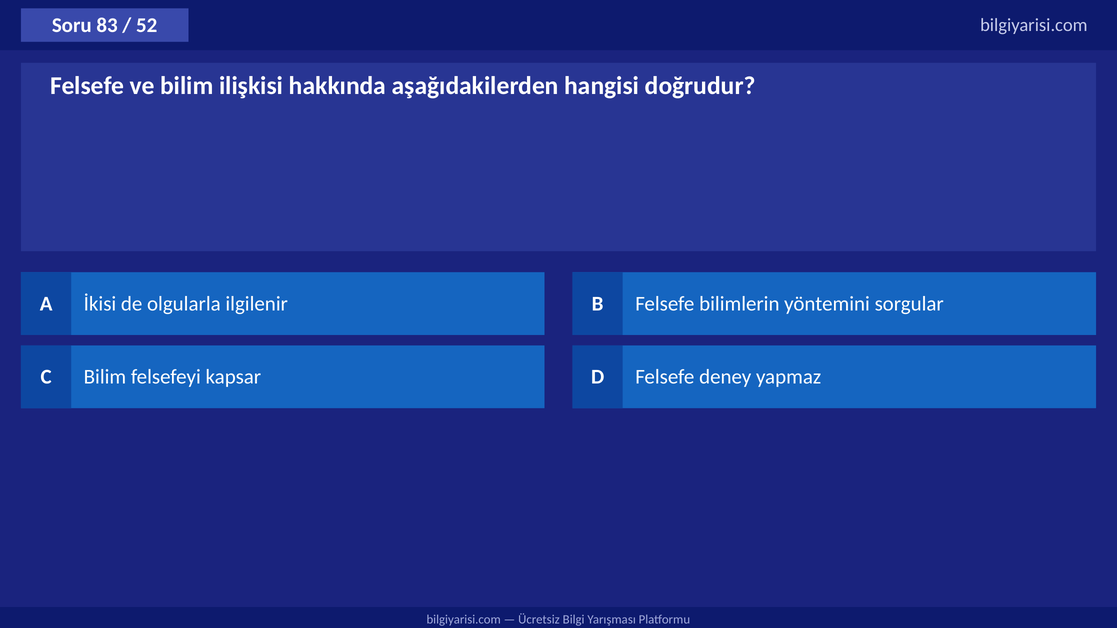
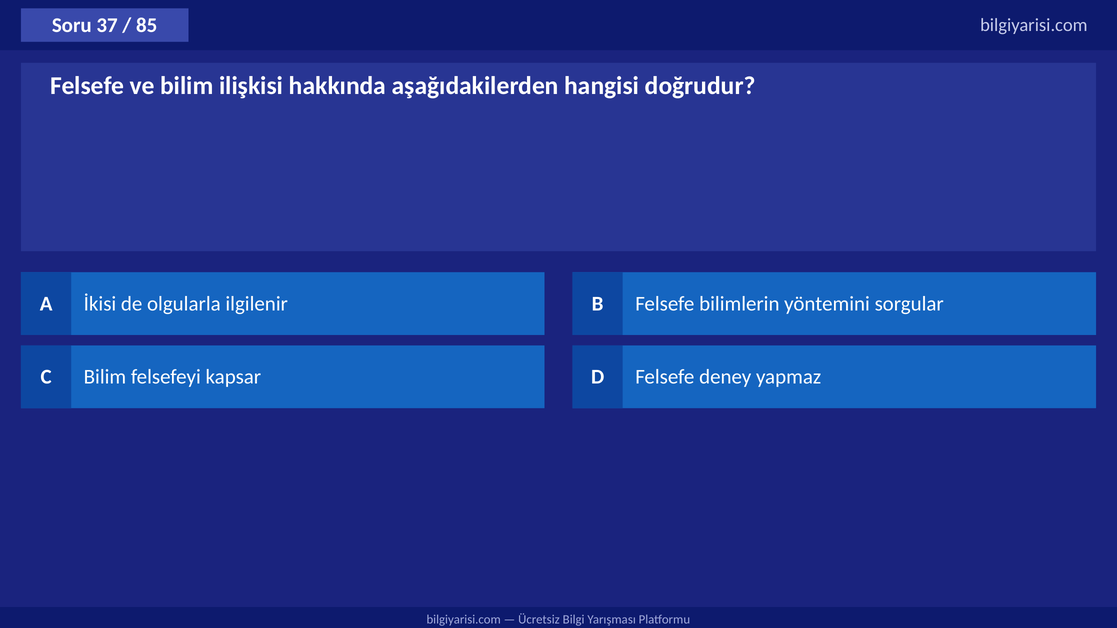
83: 83 -> 37 (107, 26)
52: 52 -> 85 (147, 26)
